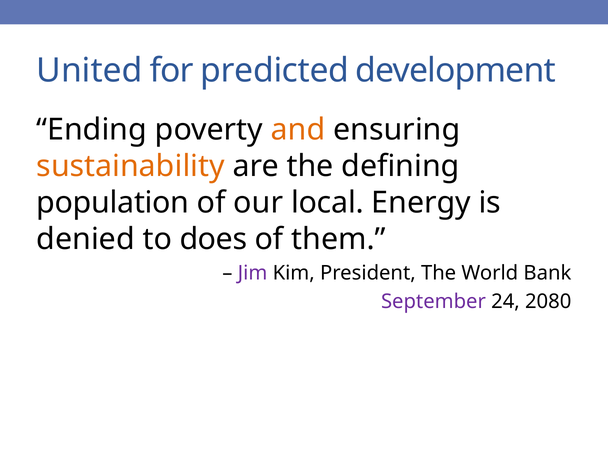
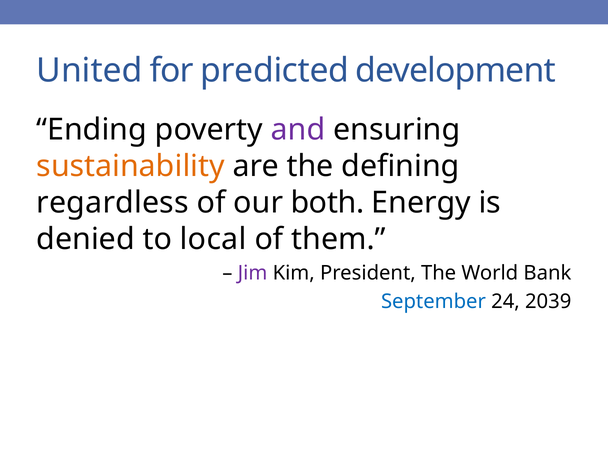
and colour: orange -> purple (298, 130)
population: population -> regardless (113, 203)
local: local -> both (327, 203)
does: does -> local (213, 239)
September colour: purple -> blue (433, 301)
2080: 2080 -> 2039 (548, 301)
